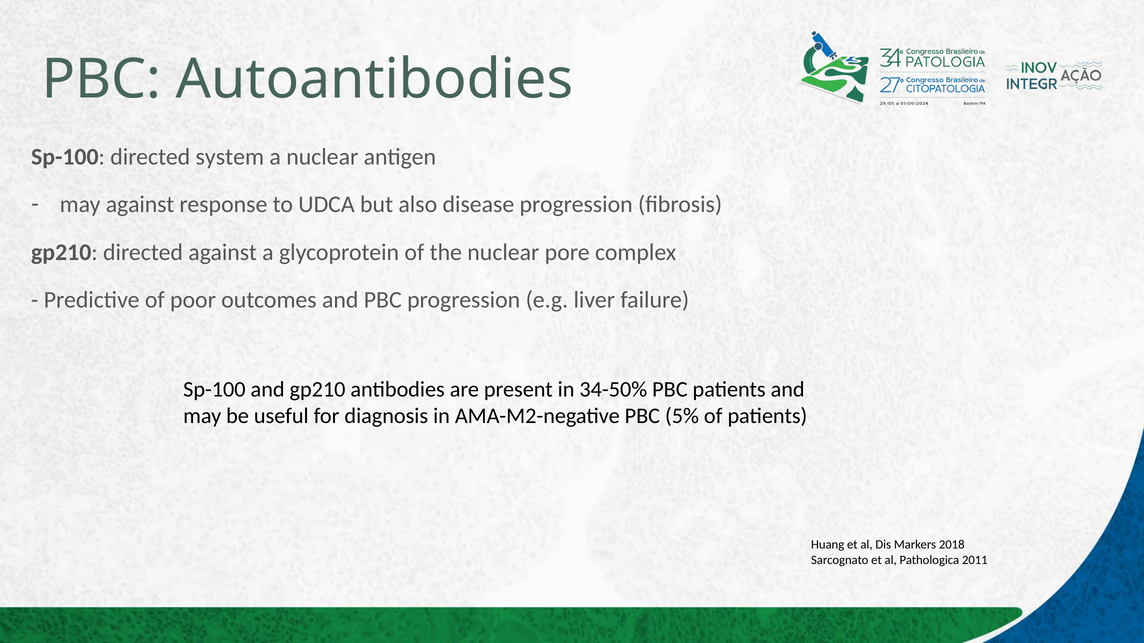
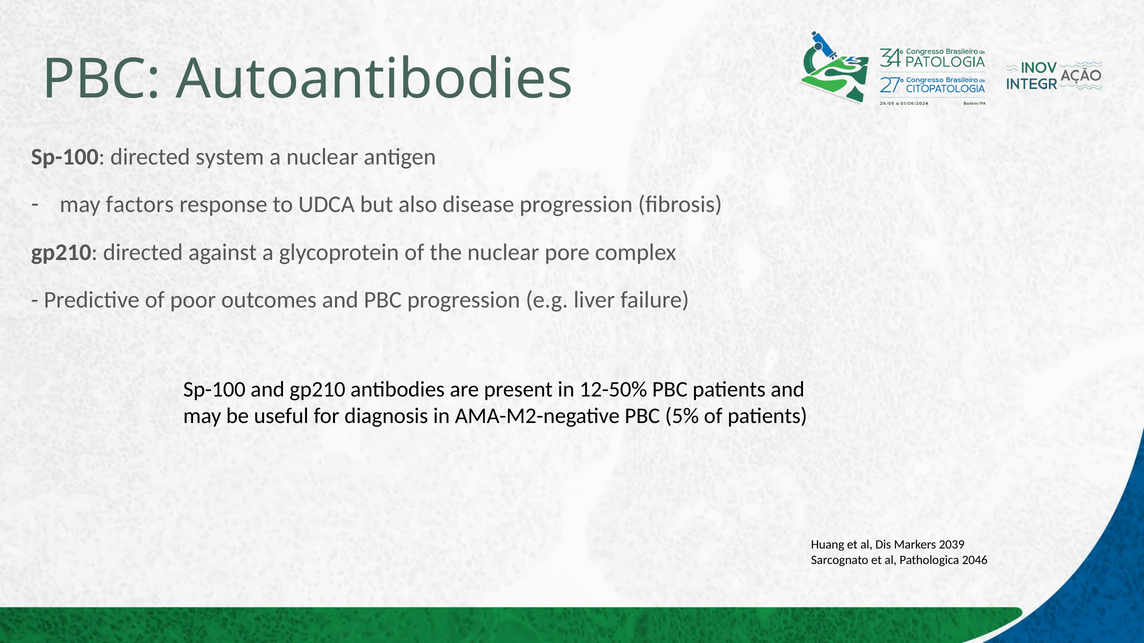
may against: against -> factors (140, 205)
34-50%: 34-50% -> 12-50% (613, 390)
2018: 2018 -> 2039 (952, 545)
2011: 2011 -> 2046 (975, 560)
